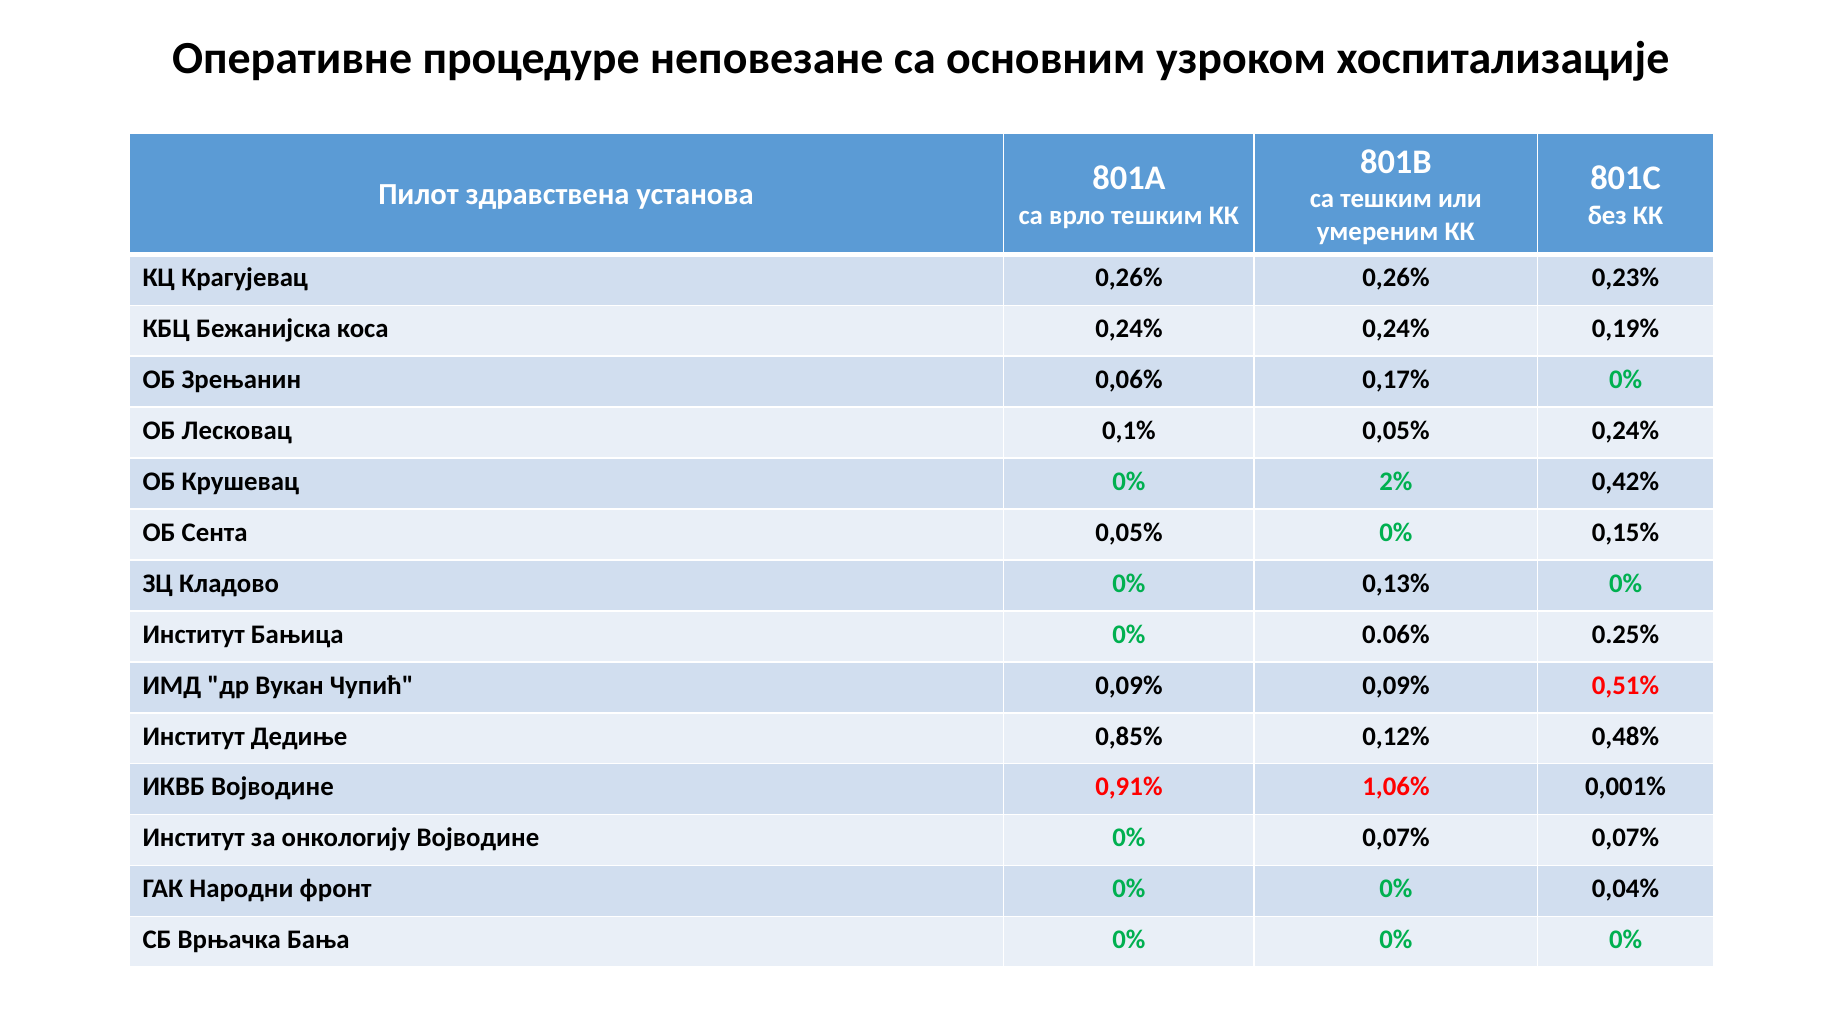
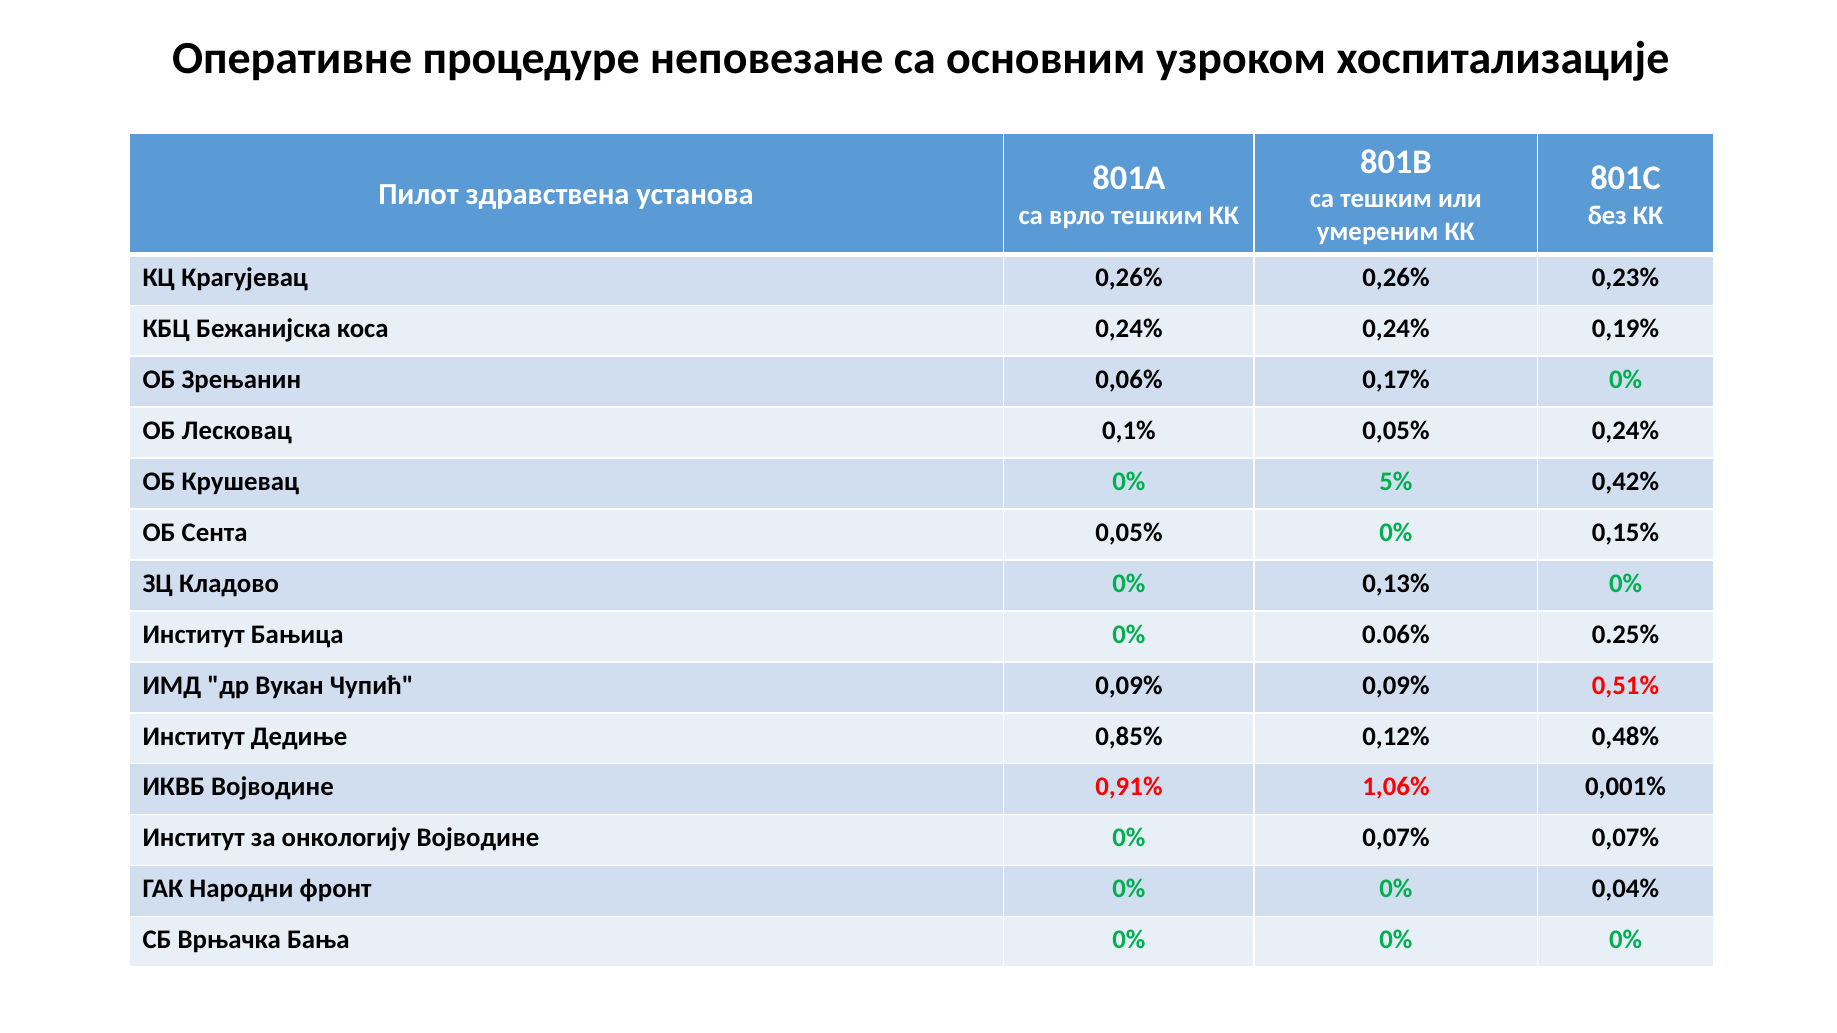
2%: 2% -> 5% (1396, 482)
